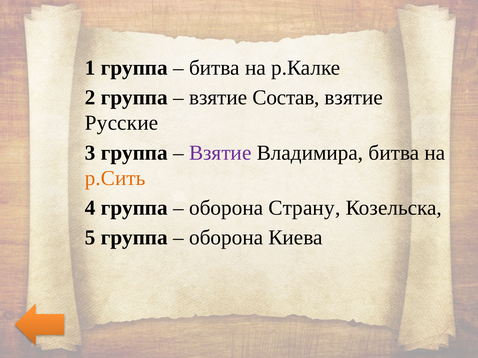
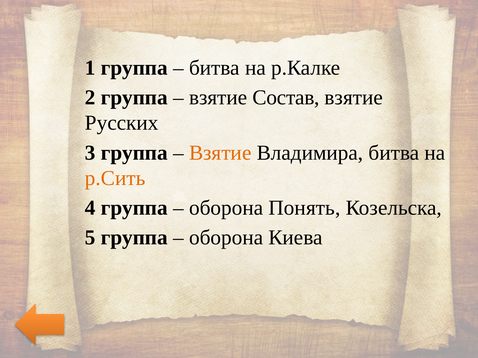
Русские: Русские -> Русских (122, 123)
Взятие colour: purple -> orange (220, 153)
Страну: Страну -> Понять (304, 208)
